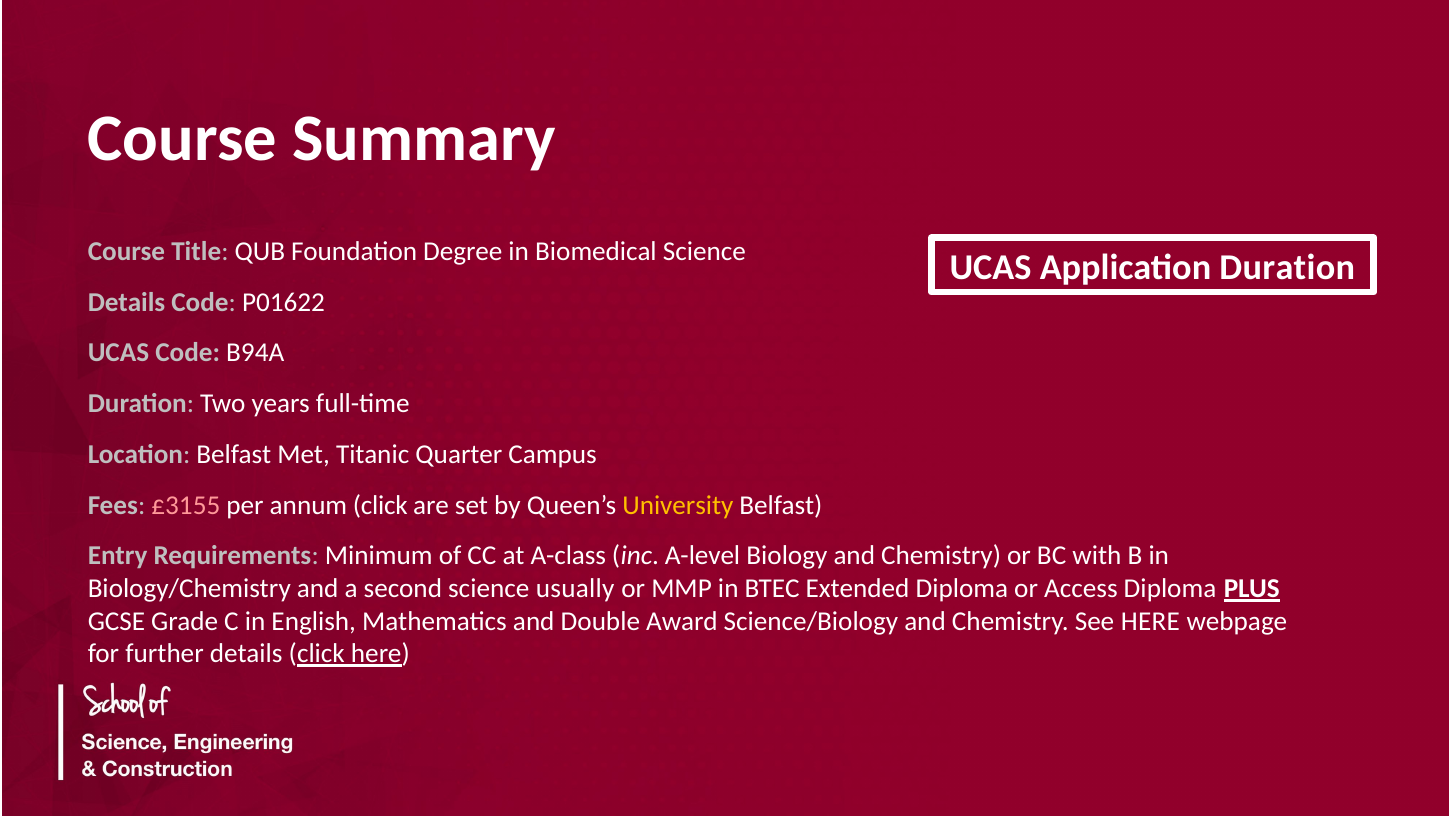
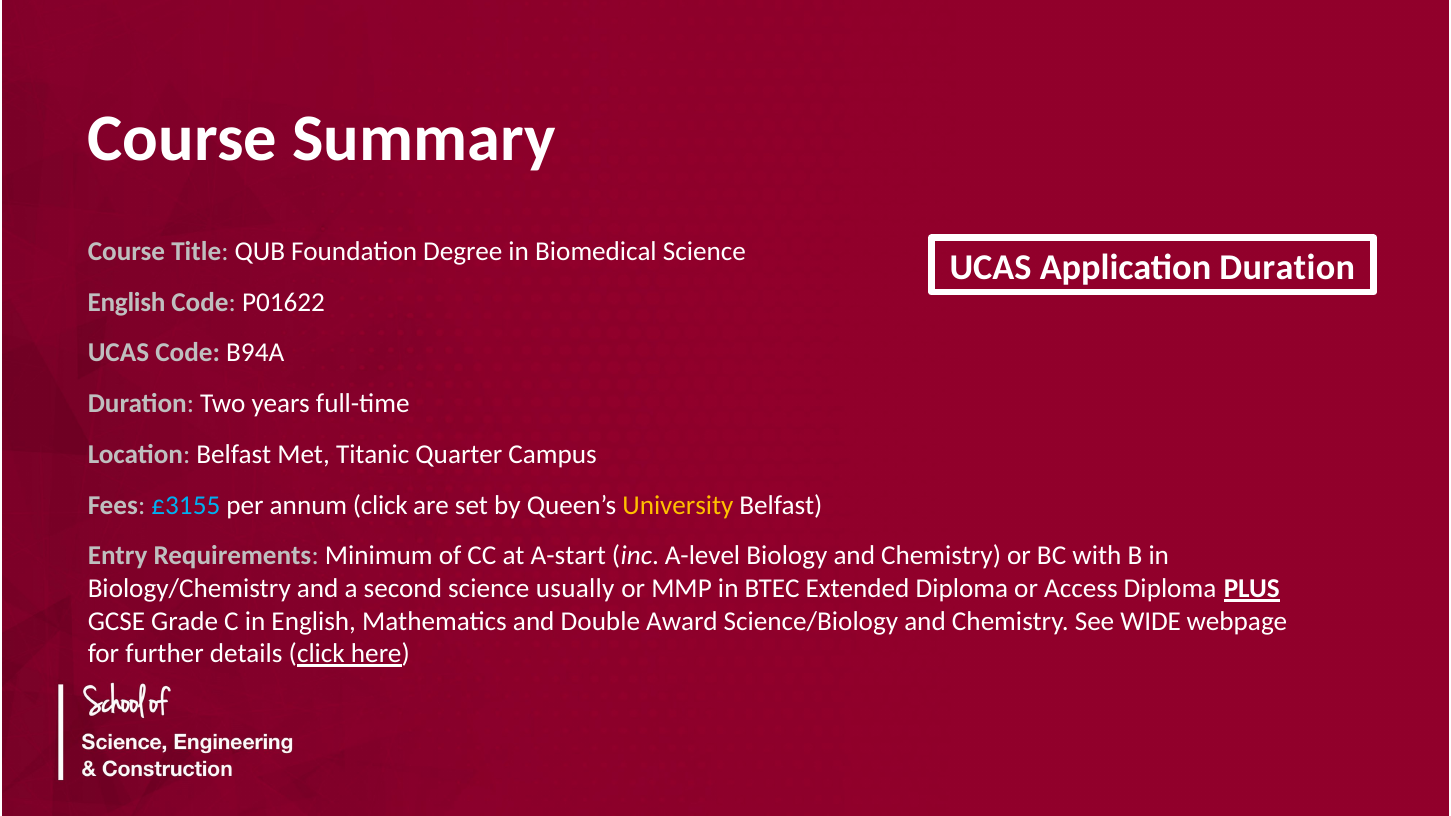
Details: Details -> English (127, 302)
£3155 colour: pink -> light blue (186, 505)
A-class: A-class -> A-start (568, 556)
See HERE: HERE -> WIDE (1151, 621)
